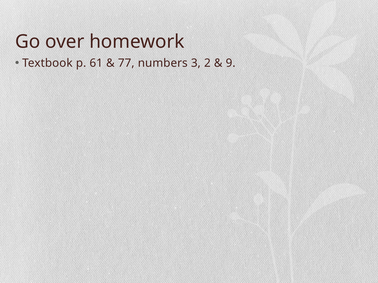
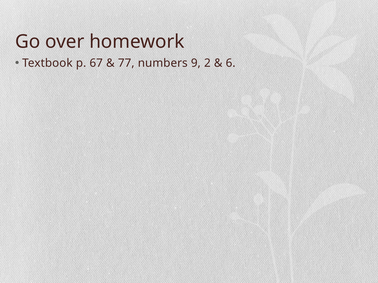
61: 61 -> 67 (96, 63)
3: 3 -> 9 (196, 63)
9: 9 -> 6 (231, 63)
